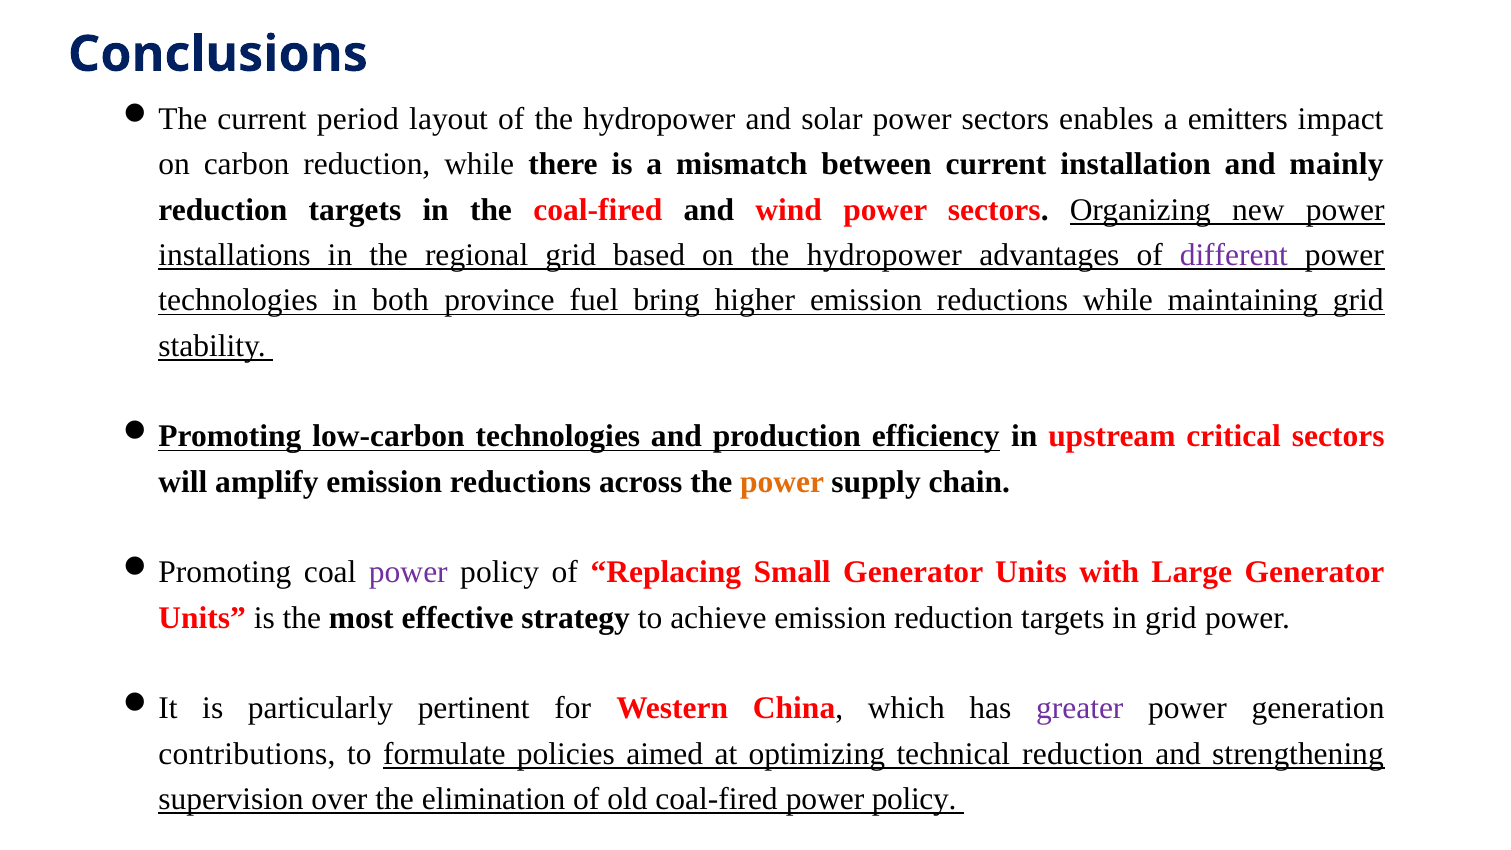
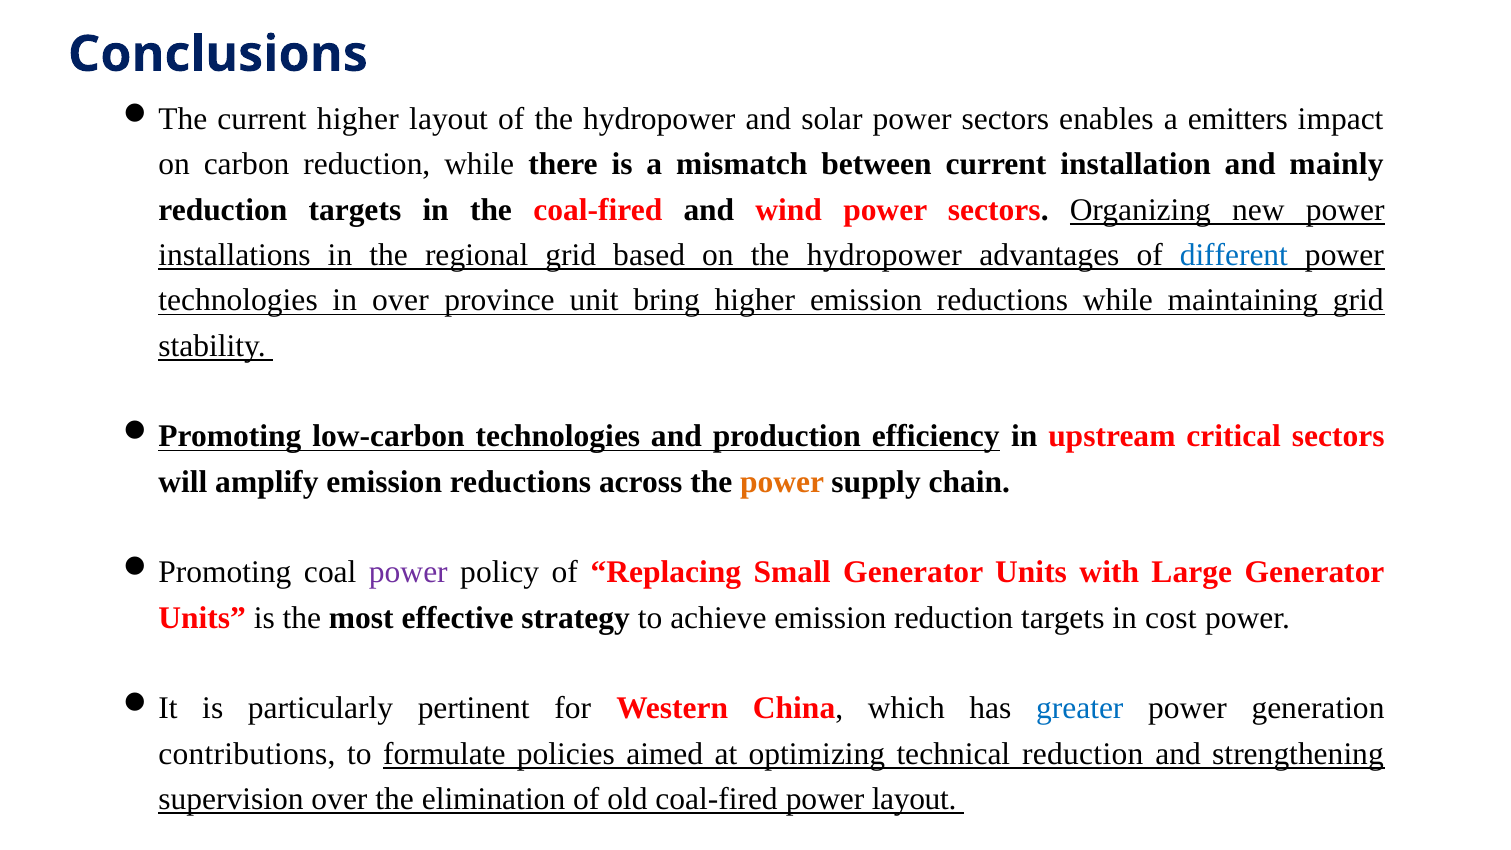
current period: period -> higher (358, 119)
different colour: purple -> blue (1234, 255)
in both: both -> over (401, 301)
fuel: fuel -> unit (594, 301)
in grid: grid -> cost (1171, 618)
greater colour: purple -> blue (1080, 708)
coal-fired power policy: policy -> layout (914, 799)
